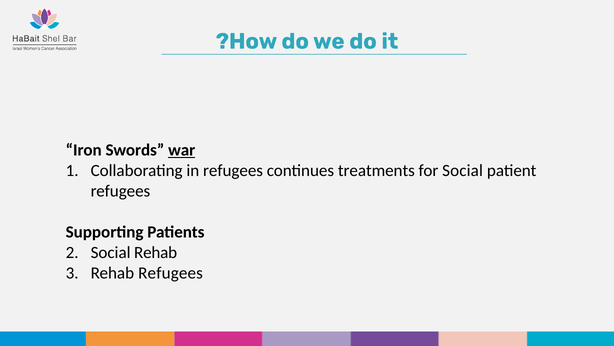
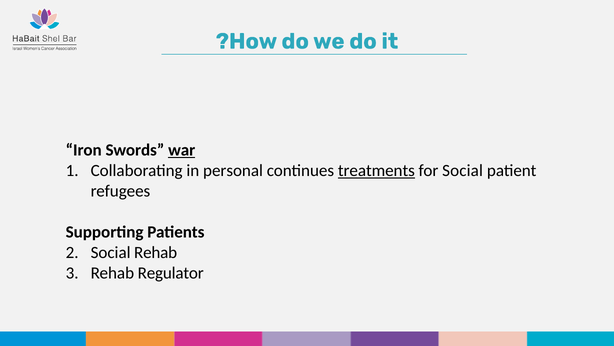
in refugees: refugees -> personal (233, 170)
treatments underline: none -> present (376, 170)
Rehab Refugees: Refugees -> Regulator (171, 273)
